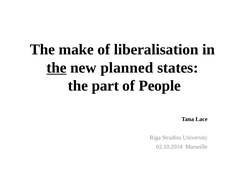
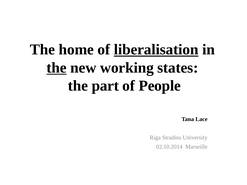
make: make -> home (76, 50)
liberalisation underline: none -> present (156, 50)
planned: planned -> working (127, 68)
